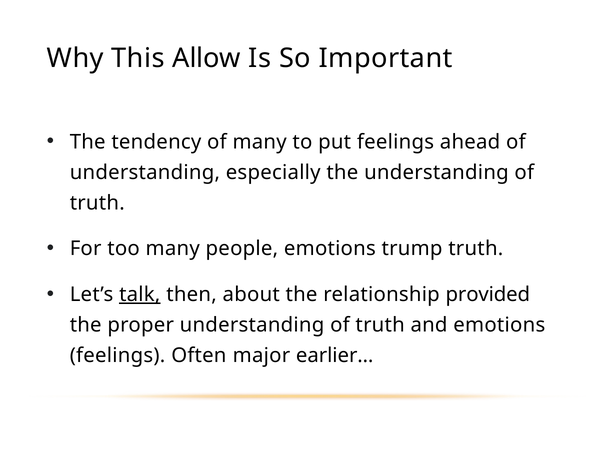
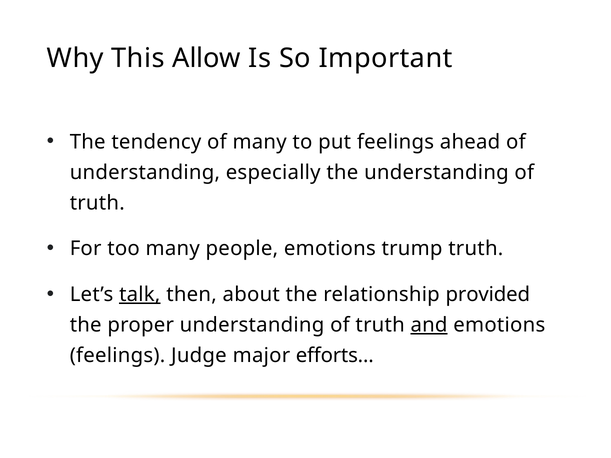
and underline: none -> present (429, 325)
Often: Often -> Judge (199, 356)
earlier…: earlier… -> efforts… (335, 356)
